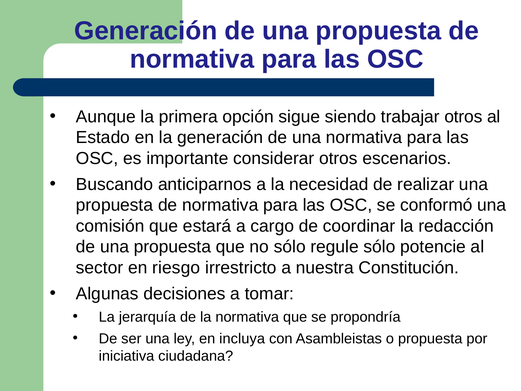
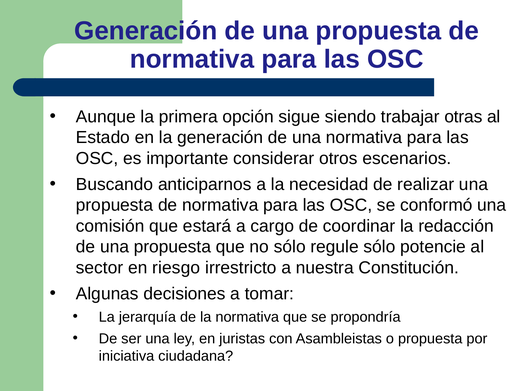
trabajar otros: otros -> otras (463, 117)
incluya: incluya -> juristas (242, 338)
